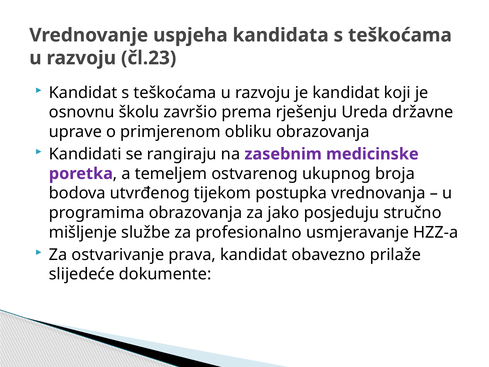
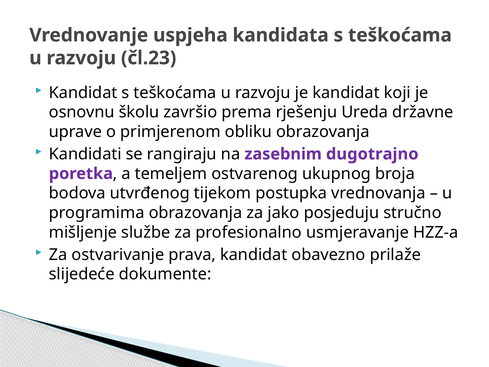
medicinske: medicinske -> dugotrajno (372, 154)
